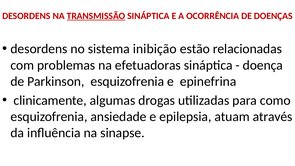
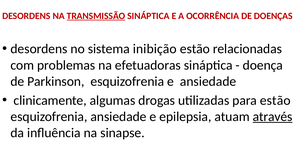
e epinefrina: epinefrina -> ansiedade (208, 81)
para como: como -> estão (275, 100)
através underline: none -> present (273, 117)
